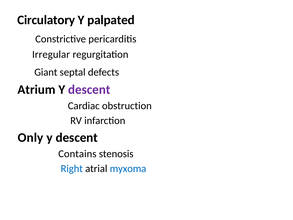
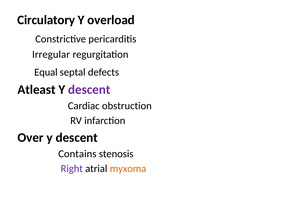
palpated: palpated -> overload (111, 20)
Giant: Giant -> Equal (46, 72)
Atrium: Atrium -> Atleast (37, 90)
Only: Only -> Over (31, 137)
Right colour: blue -> purple (72, 168)
myxoma colour: blue -> orange (128, 168)
